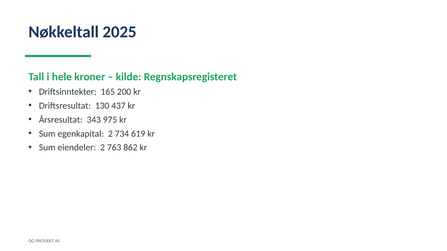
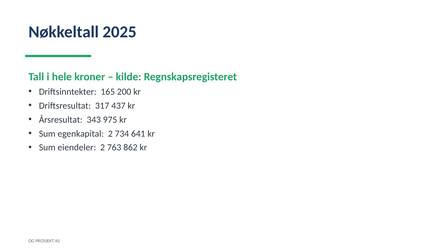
130: 130 -> 317 (102, 106)
619: 619 -> 641 (138, 134)
